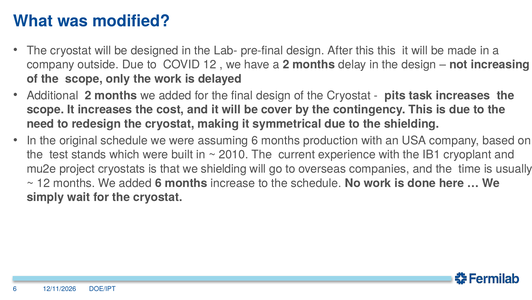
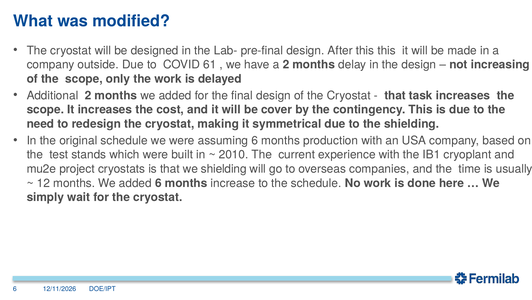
COVID 12: 12 -> 61 (210, 64)
pits: pits -> that (395, 95)
